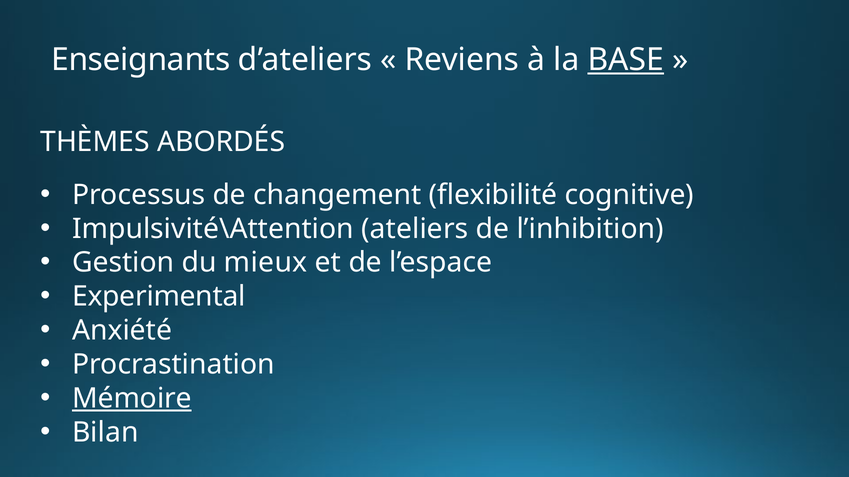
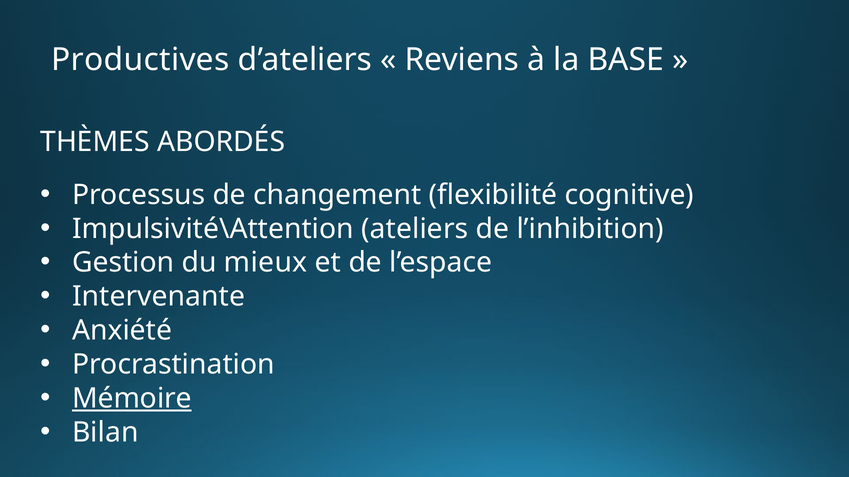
Enseignants: Enseignants -> Productives (140, 60)
BASE underline: present -> none (626, 60)
Experimental: Experimental -> Intervenante (159, 297)
